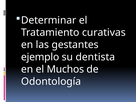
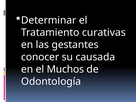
ejemplo: ejemplo -> conocer (40, 57)
dentista: dentista -> causada (95, 57)
